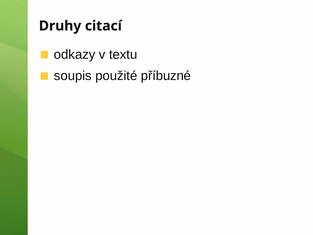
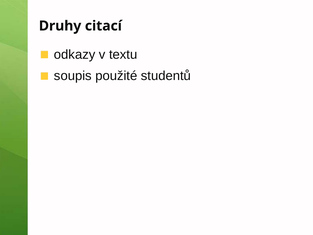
příbuzné: příbuzné -> studentů (166, 76)
